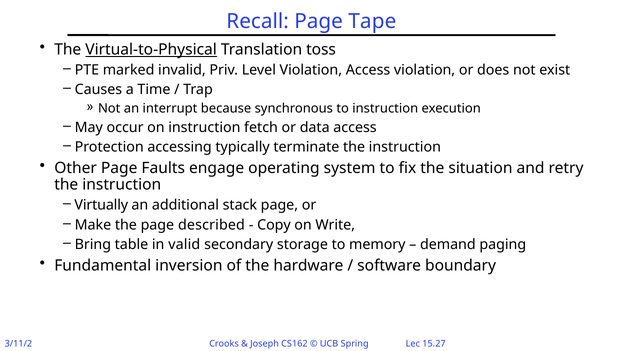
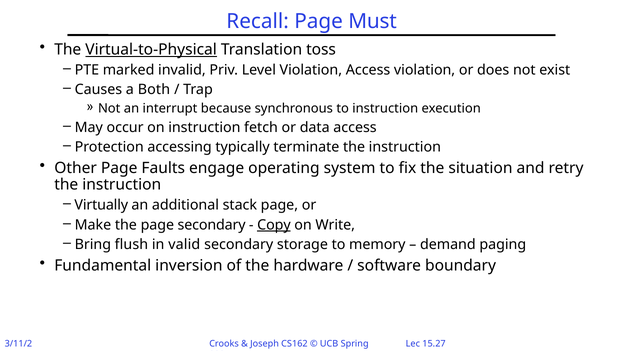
Tape: Tape -> Must (373, 21)
Time: Time -> Both (154, 90)
page described: described -> secondary (212, 225)
Copy underline: none -> present (274, 225)
table: table -> flush (131, 244)
